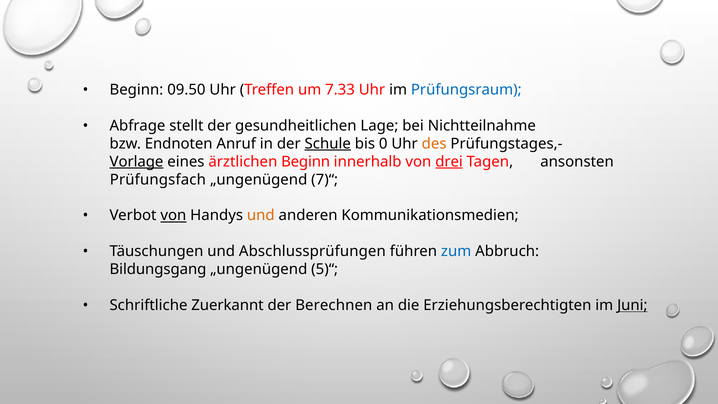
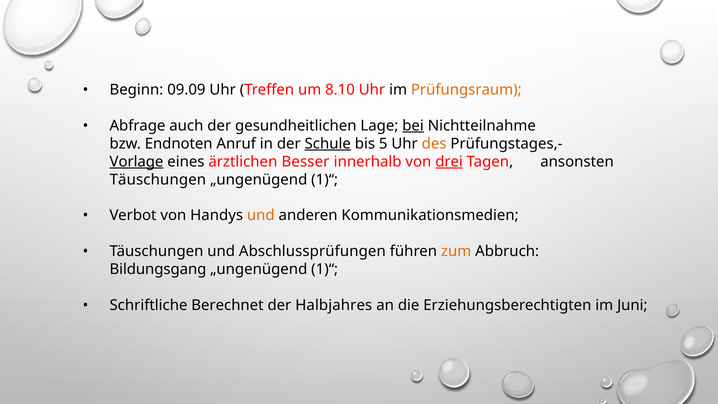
09.50: 09.50 -> 09.09 (186, 90)
7.33: 7.33 -> 8.10 (340, 90)
Prüfungsraum colour: blue -> orange (466, 90)
stellt: stellt -> auch (186, 126)
bei underline: none -> present (413, 126)
0: 0 -> 5 (383, 144)
ärztlichen Beginn: Beginn -> Besser (305, 162)
Prüfungsfach: Prüfungsfach -> Täuschungen (158, 180)
7)“: 7)“ -> 1)“ (325, 180)
von underline: present -> none (173, 215)
zum colour: blue -> orange (456, 251)
5)“: 5)“ -> 1)“ (325, 269)
Zuerkannt: Zuerkannt -> Berechnet (227, 305)
Berechnen: Berechnen -> Halbjahres (334, 305)
Juni underline: present -> none (632, 305)
